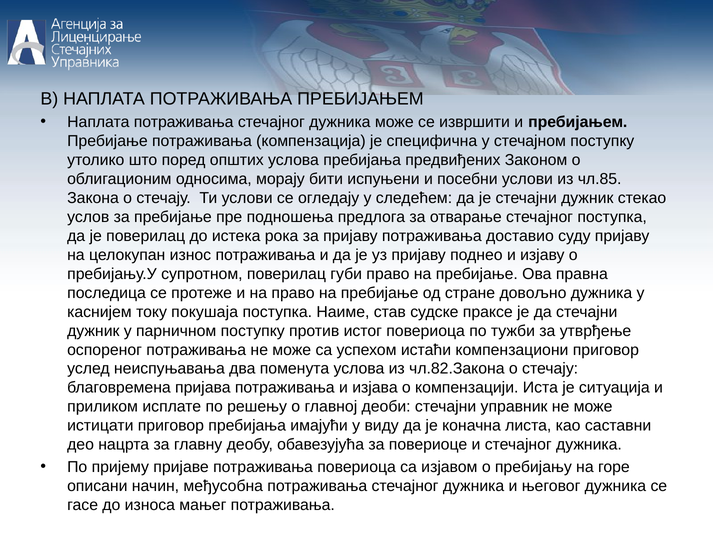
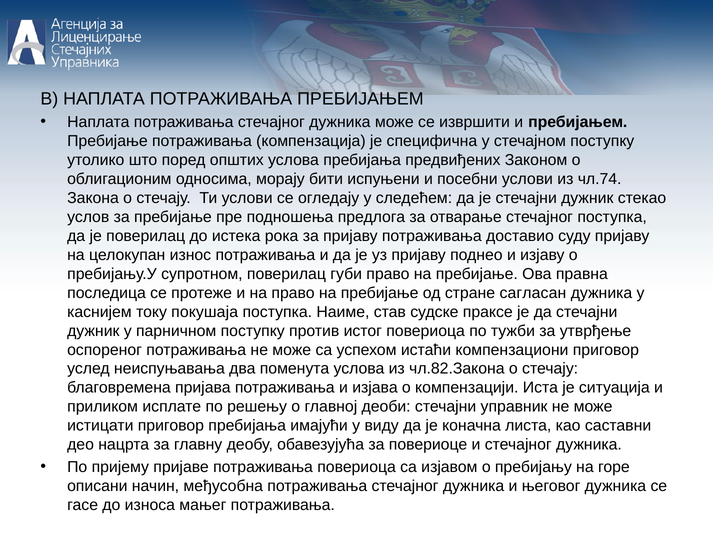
чл.85: чл.85 -> чл.74 (600, 179)
довољно: довољно -> сагласан (533, 293)
